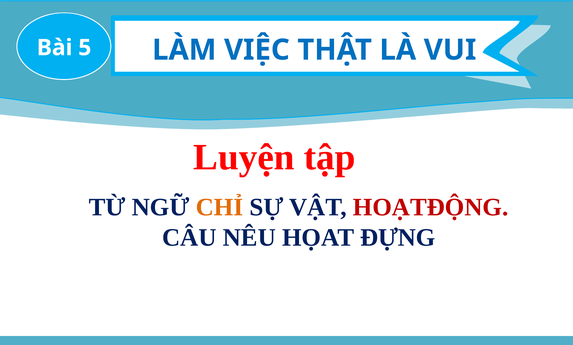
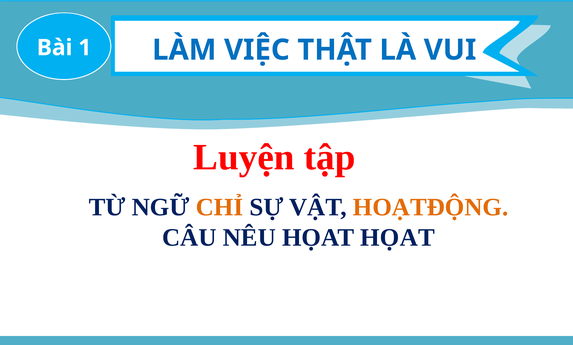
5: 5 -> 1 (85, 48)
HOẠTĐỘNG colour: red -> orange (431, 207)
HỌAT ĐỰNG: ĐỰNG -> HỌAT (398, 237)
